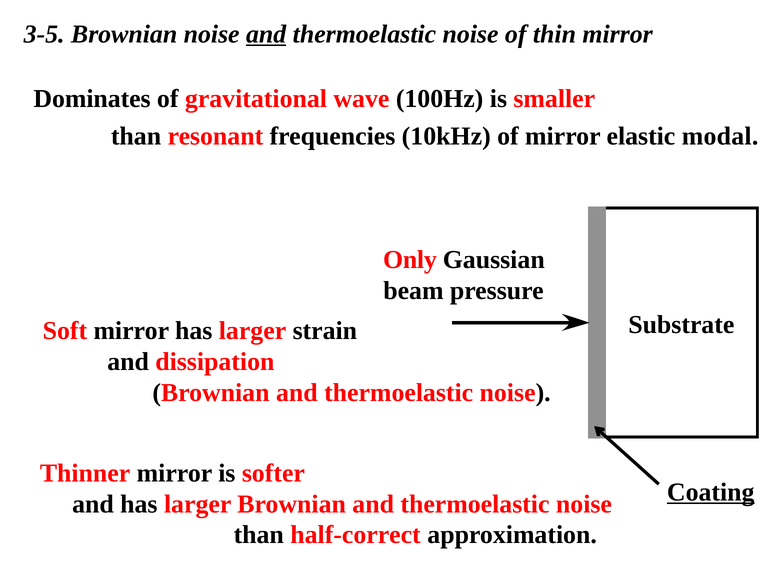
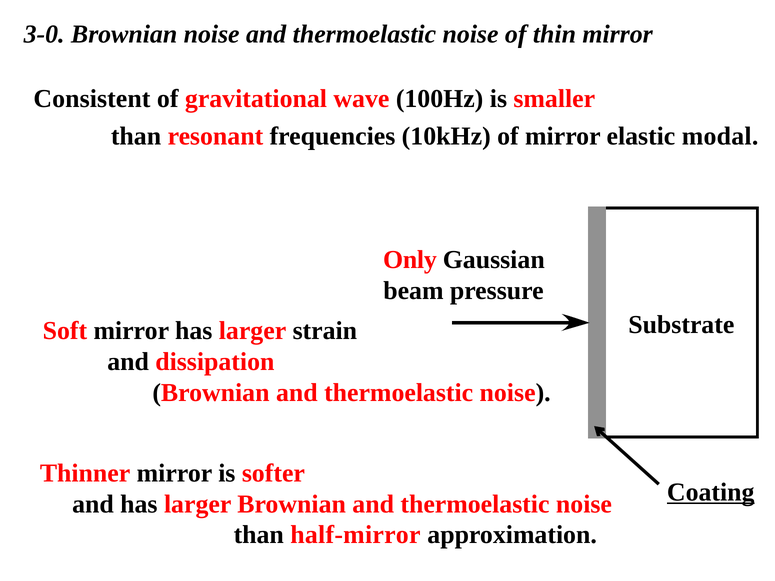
3-5: 3-5 -> 3-0 (44, 34)
and underline: present -> none (266, 34)
Dominates: Dominates -> Consistent (92, 99)
half-correct: half-correct -> half-mirror (355, 535)
